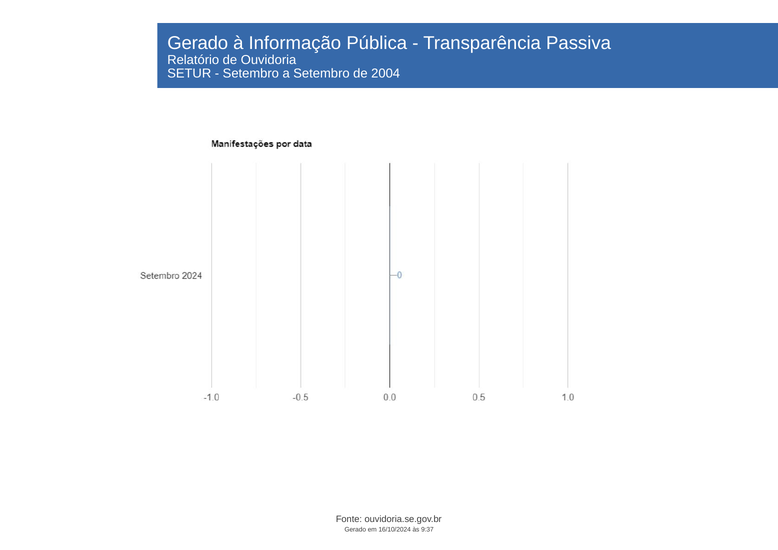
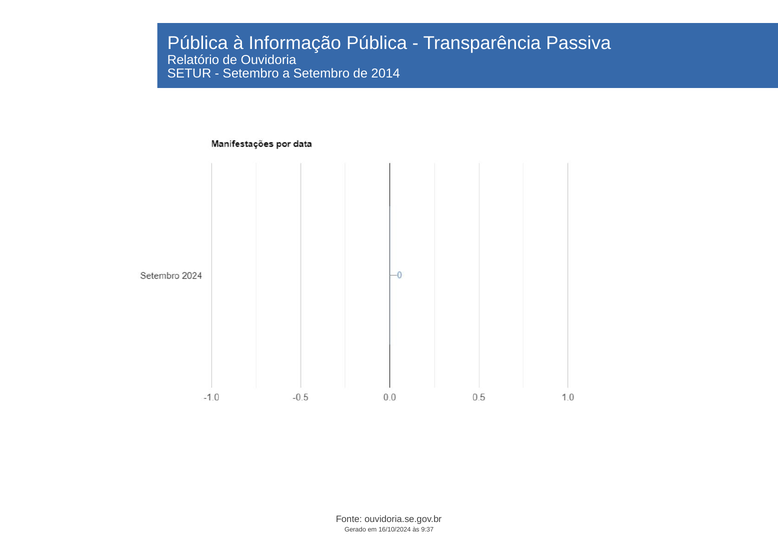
Gerado: Gerado -> Pública (198, 43)
2004: 2004 -> 2014 (386, 74)
